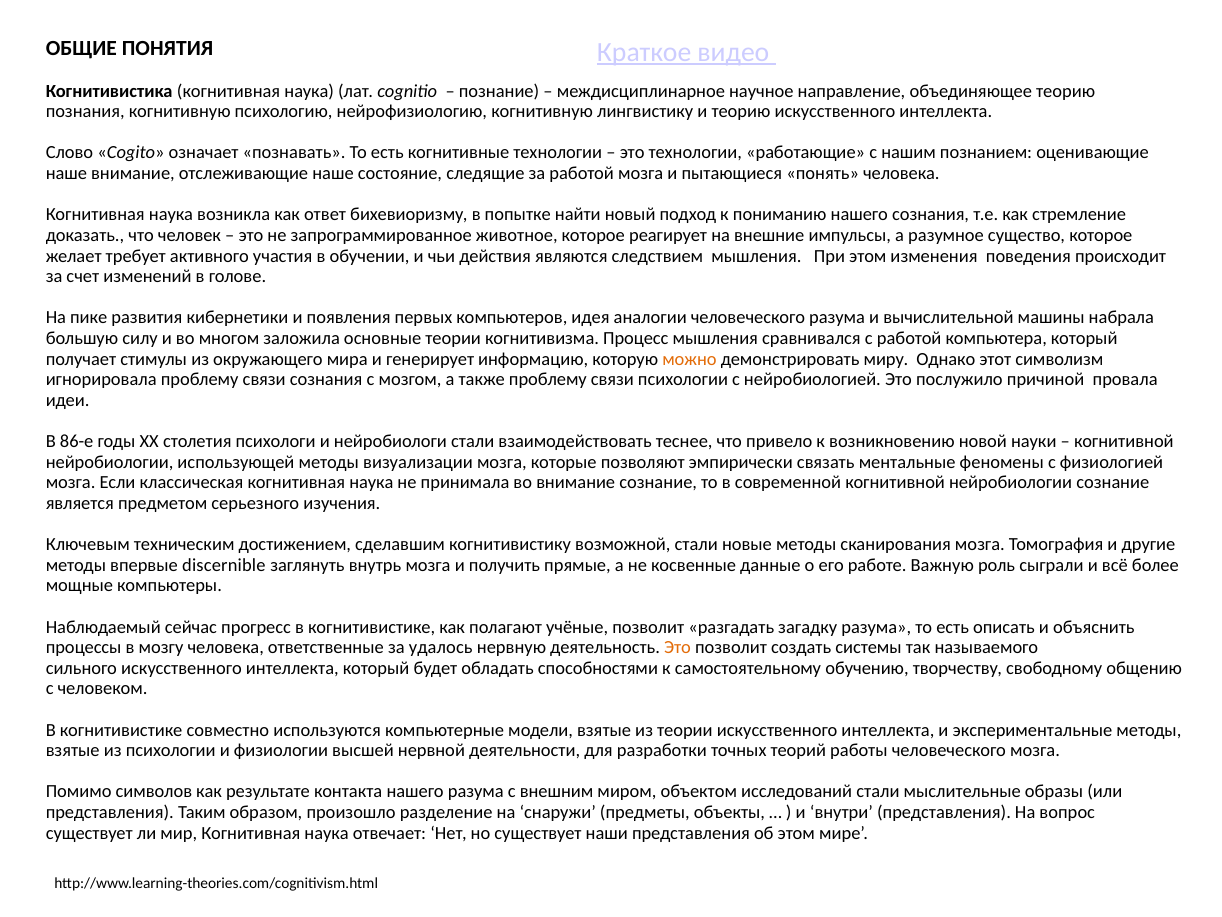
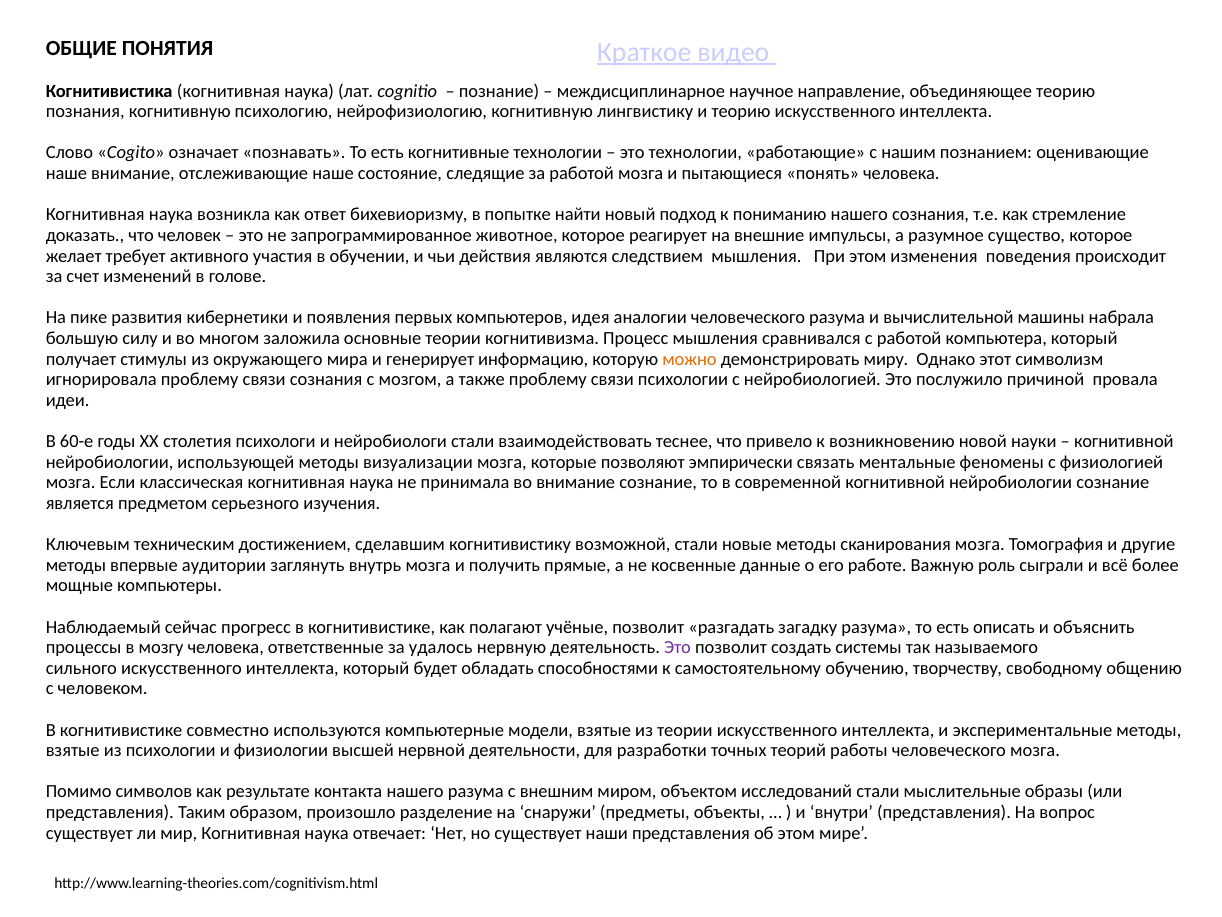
86-е: 86-е -> 60-е (77, 441)
discernible: discernible -> аудитории (224, 565)
Это colour: orange -> purple (678, 647)
